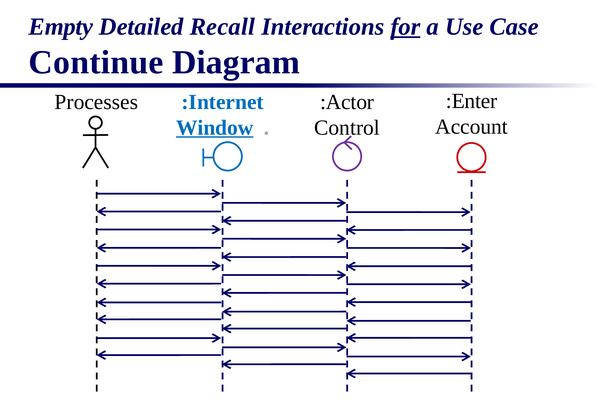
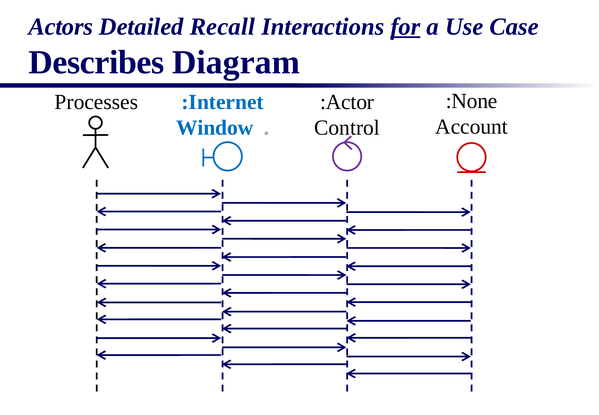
Empty: Empty -> Actors (61, 27)
Continue: Continue -> Describes (96, 62)
:Enter: :Enter -> :None (472, 101)
Window underline: present -> none (215, 128)
